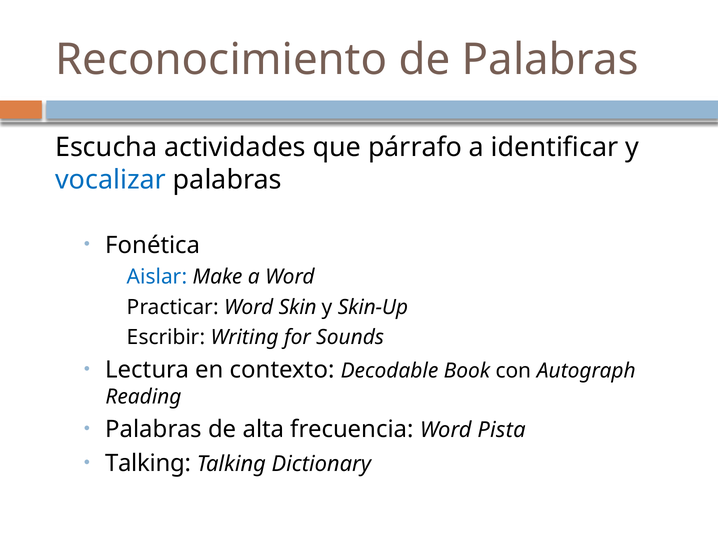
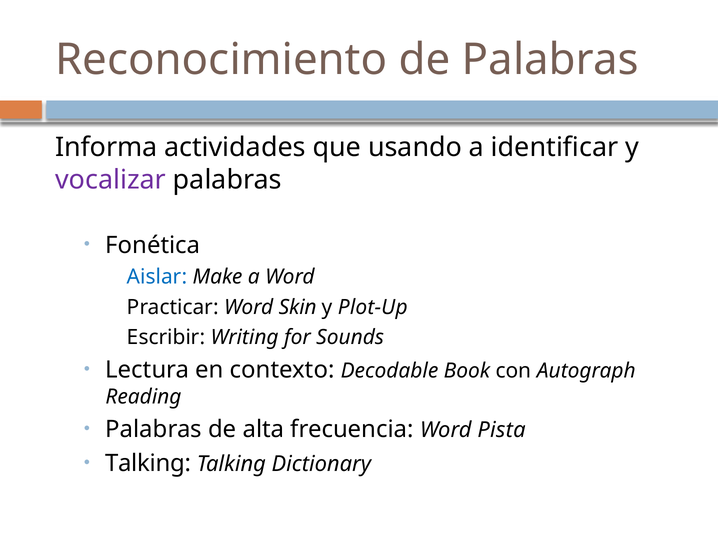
Escucha: Escucha -> Informa (106, 147)
párrafo: párrafo -> usando (415, 147)
vocalizar colour: blue -> purple (111, 180)
Skin-Up: Skin-Up -> Plot-Up (373, 307)
